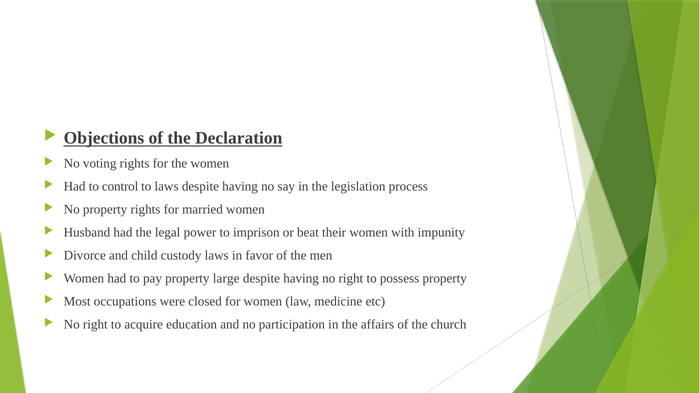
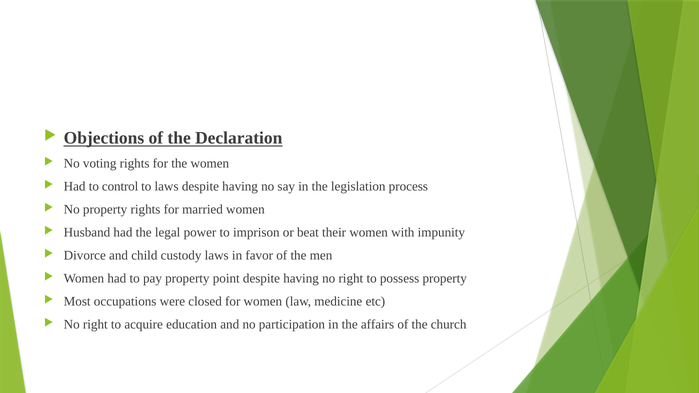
large: large -> point (226, 279)
